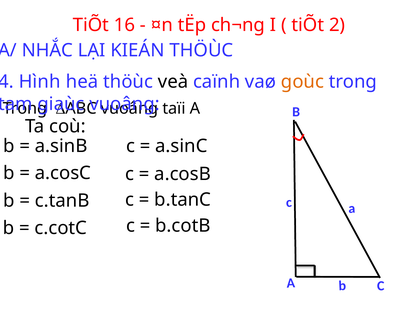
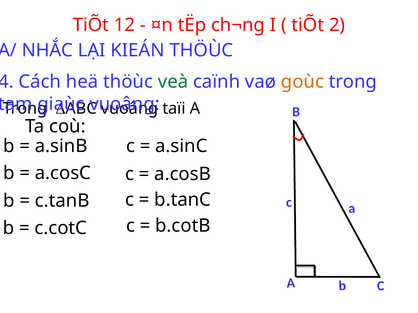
16: 16 -> 12 (124, 25)
Hình: Hình -> Cách (40, 82)
veà colour: black -> green (173, 82)
